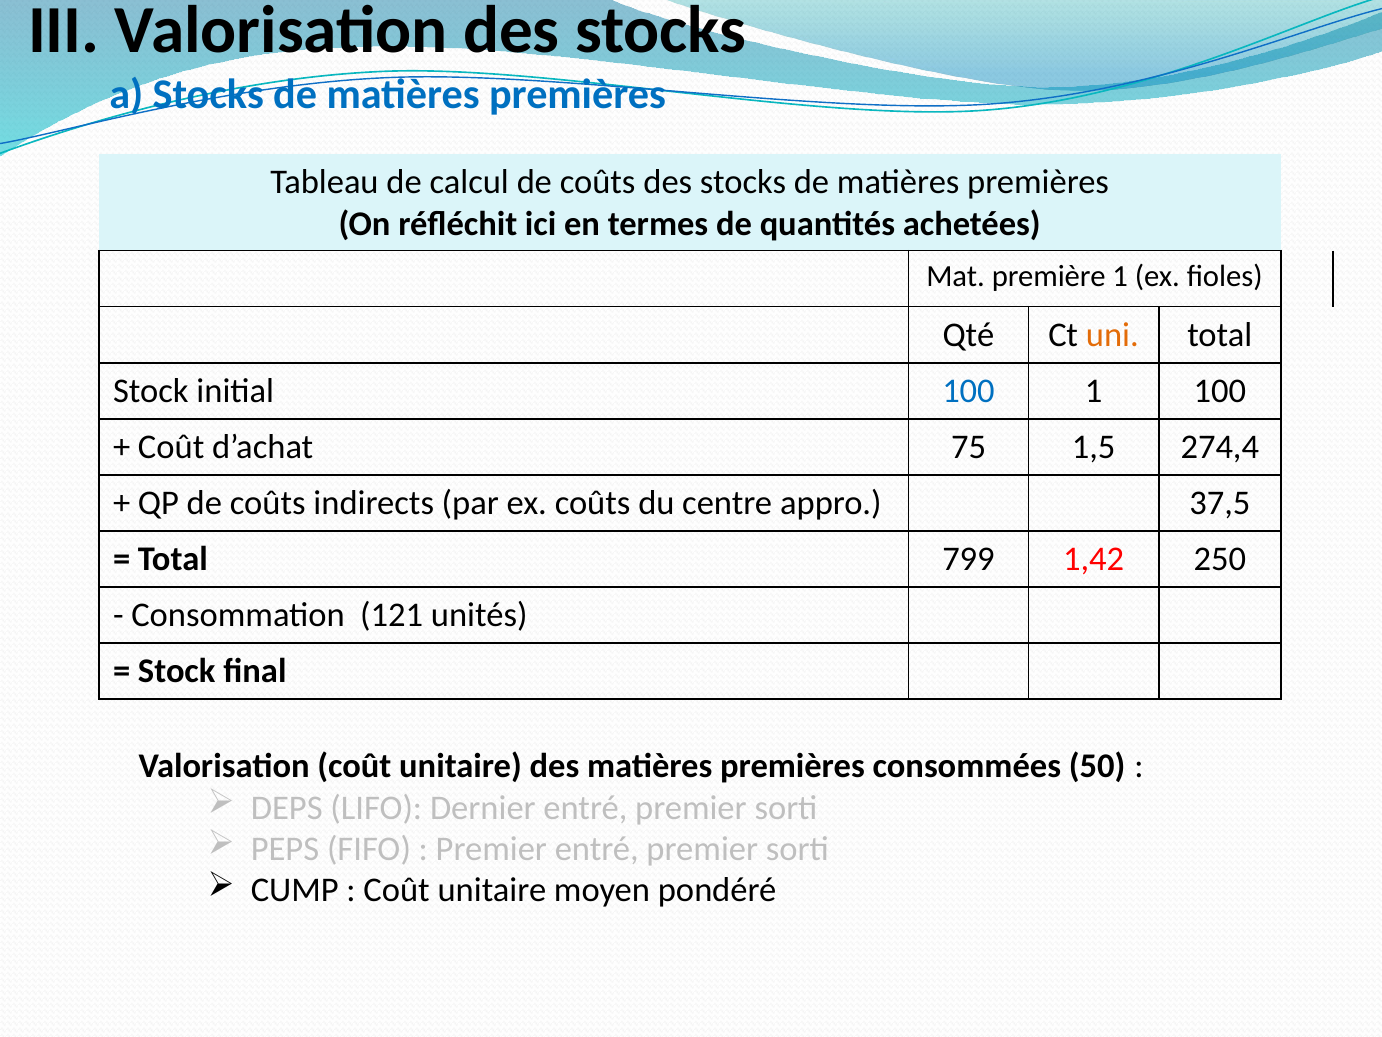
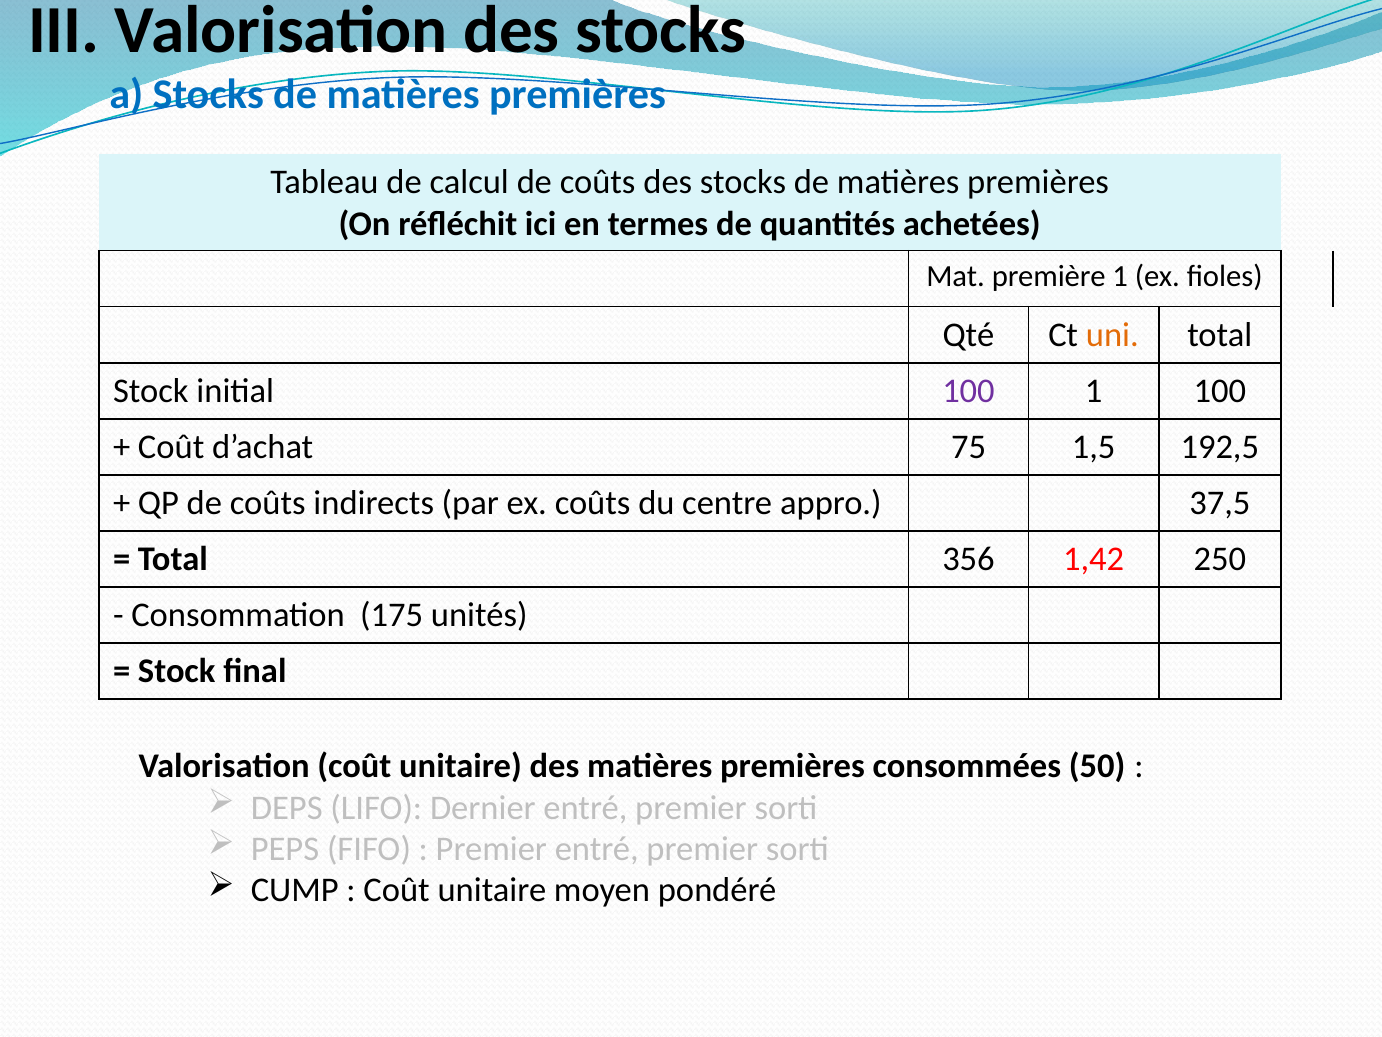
100 colour: blue -> purple (968, 391)
274,4: 274,4 -> 192,5 (1220, 447)
799: 799 -> 356 (968, 559)
121: 121 -> 175 (392, 615)
